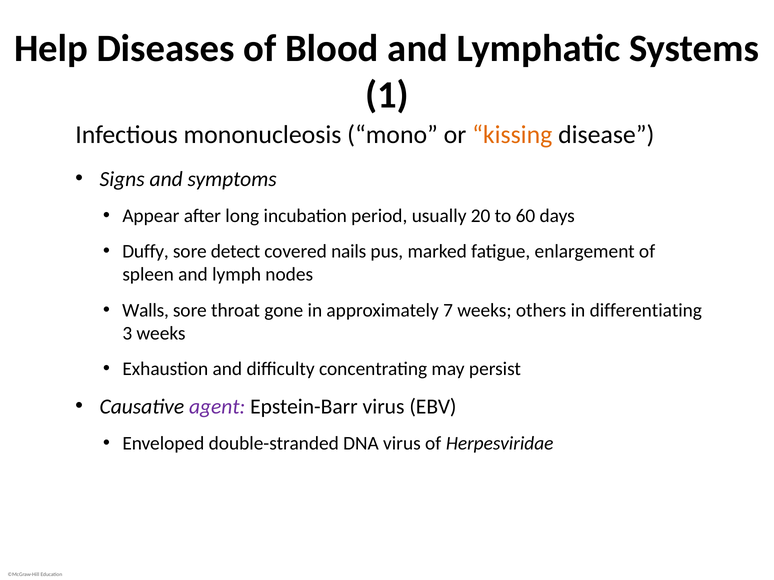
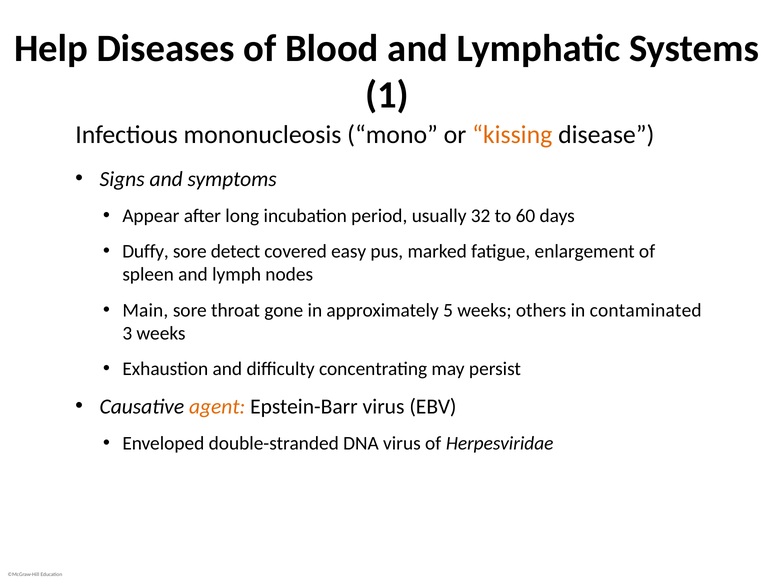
20: 20 -> 32 (481, 216)
nails: nails -> easy (349, 252)
Walls: Walls -> Main (145, 310)
7: 7 -> 5 (448, 310)
differentiating: differentiating -> contaminated (646, 310)
agent colour: purple -> orange (217, 407)
